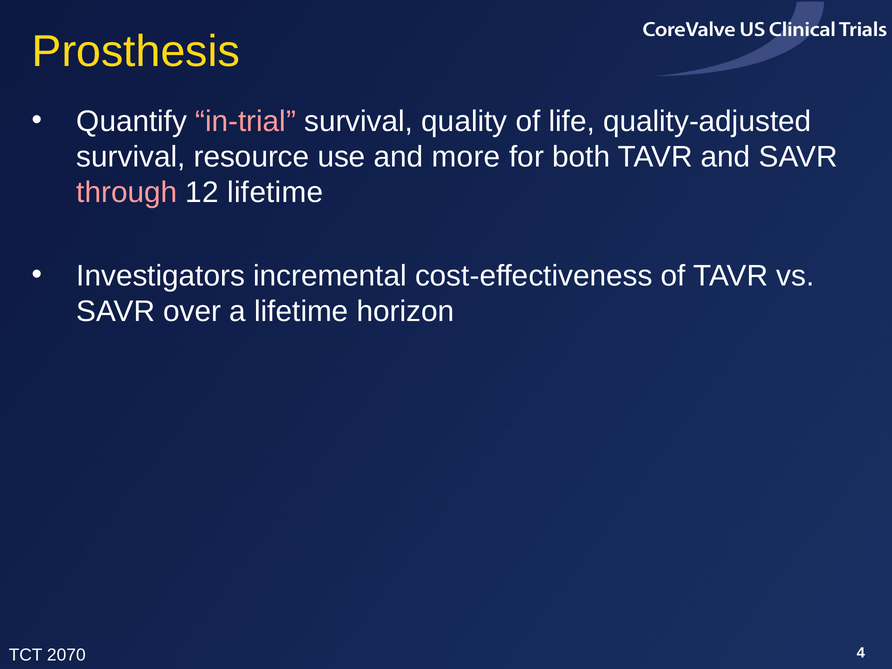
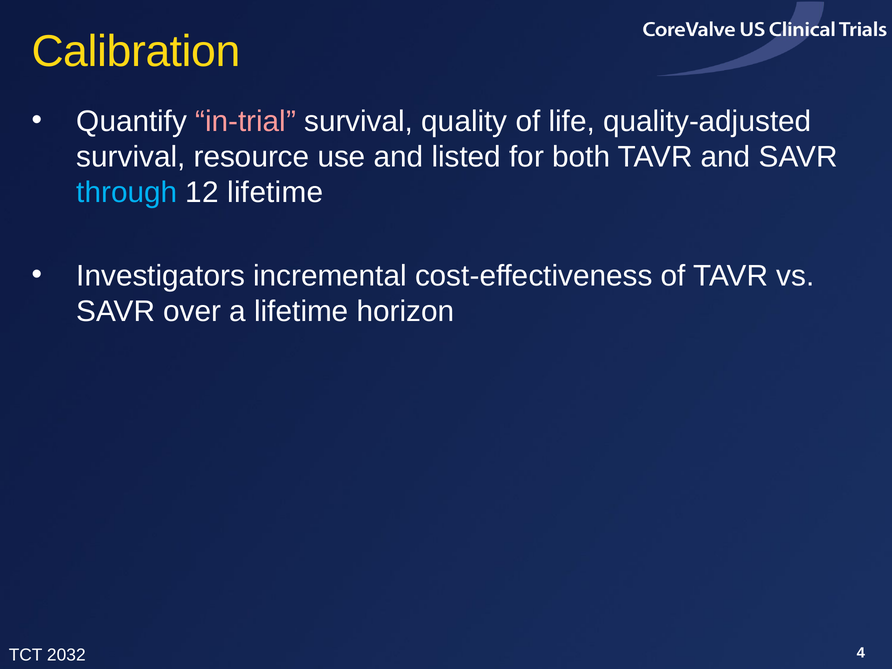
Prosthesis: Prosthesis -> Calibration (136, 52)
more: more -> listed (466, 157)
through colour: pink -> light blue (127, 193)
2070: 2070 -> 2032 (66, 655)
